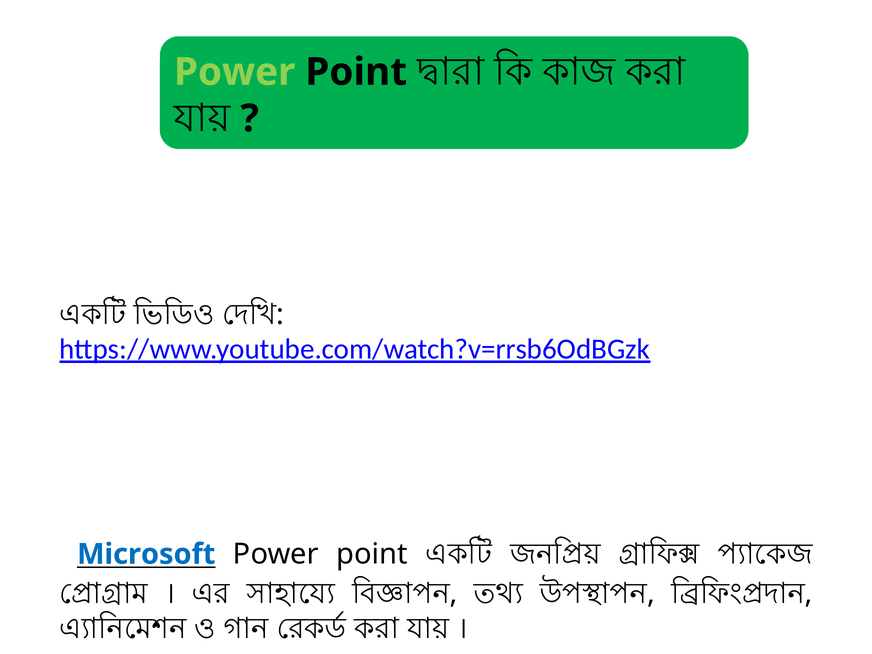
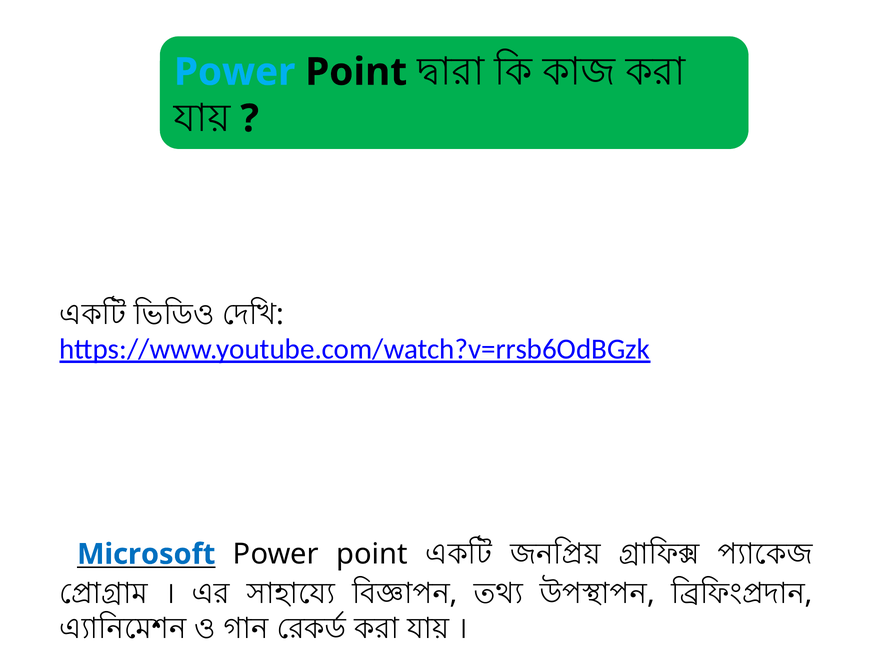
Power colour: light green -> light blue (235, 72)
